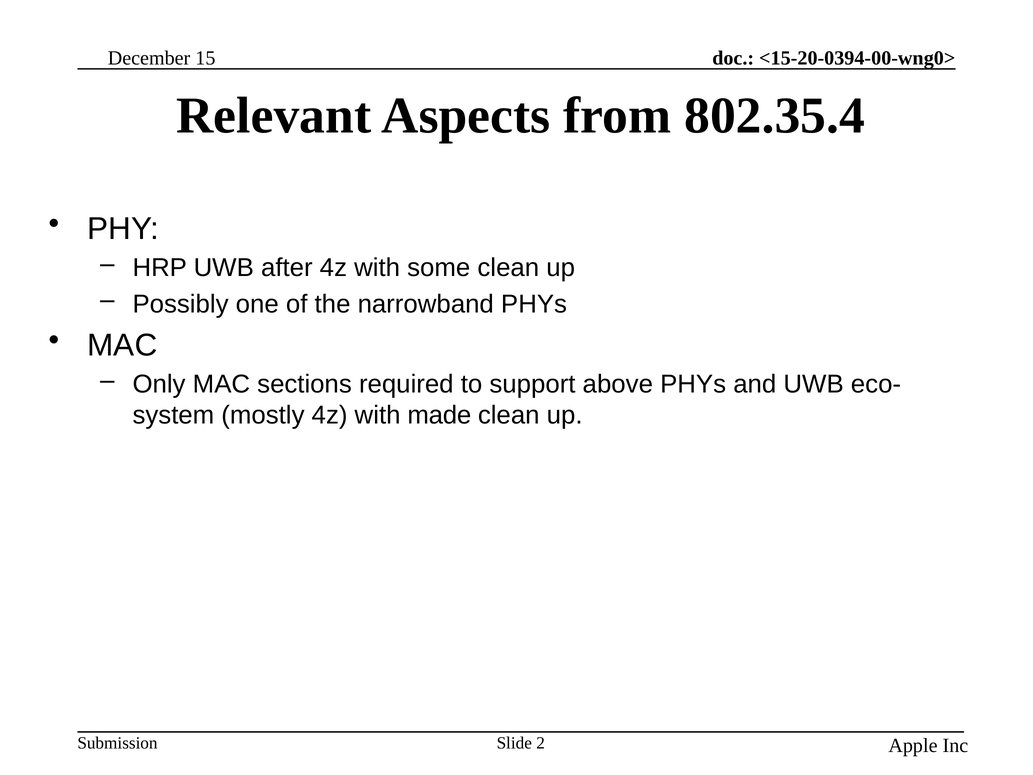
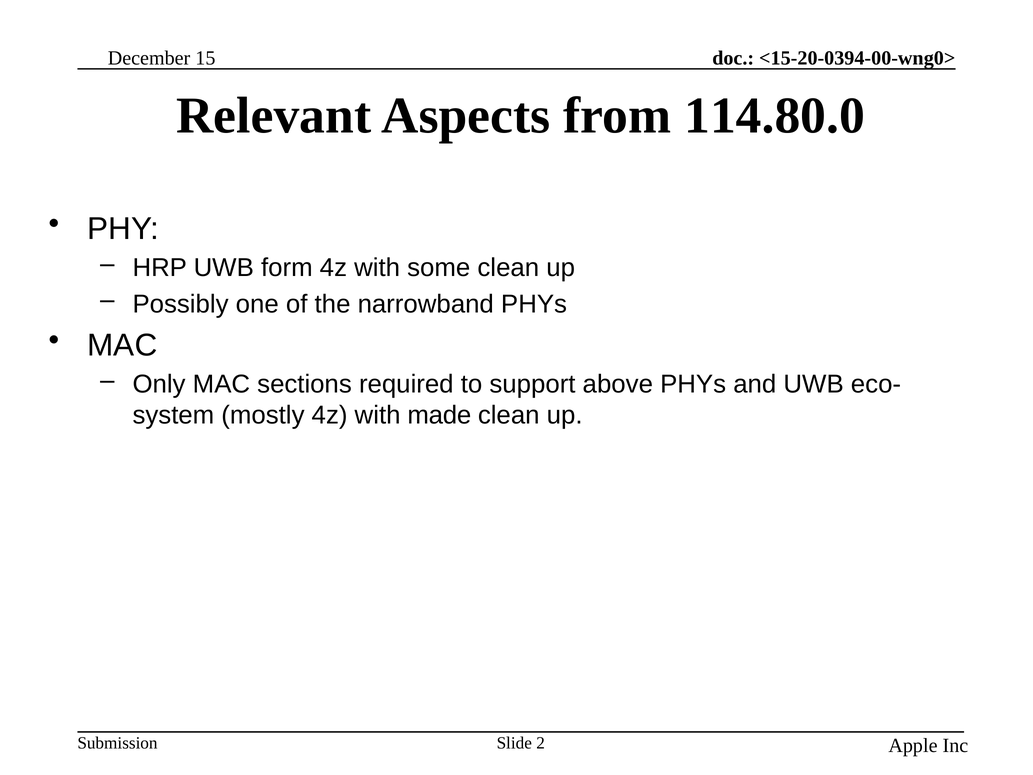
802.35.4: 802.35.4 -> 114.80.0 (775, 116)
after: after -> form (287, 268)
